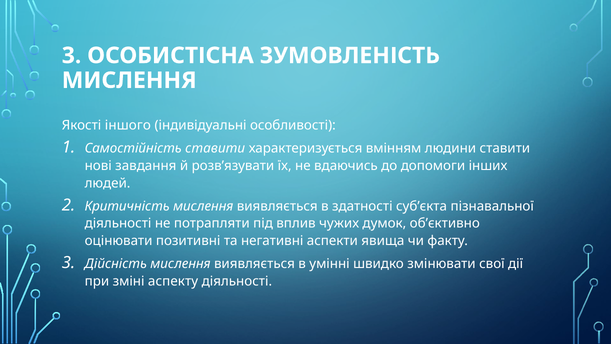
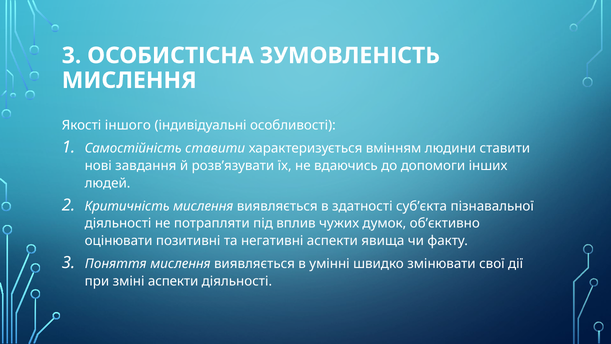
Дійсність: Дійсність -> Поняття (116, 264)
зміні аспекту: аспекту -> аспекти (173, 281)
